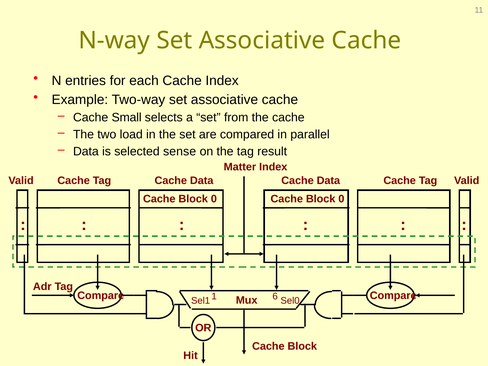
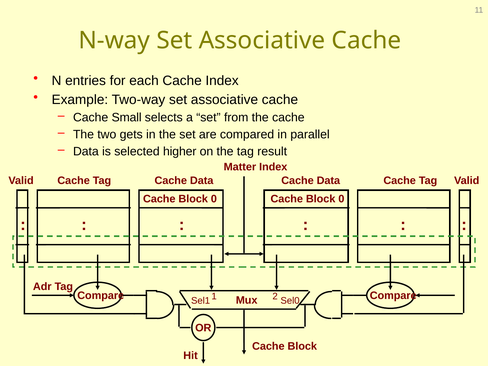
load: load -> gets (131, 135)
sense: sense -> higher (180, 152)
6: 6 -> 2 (275, 296)
